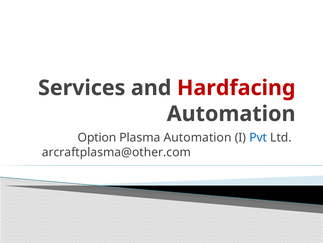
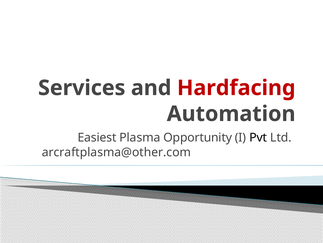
Option: Option -> Easiest (97, 137)
Plasma Automation: Automation -> Opportunity (198, 137)
Pvt colour: blue -> black (258, 137)
